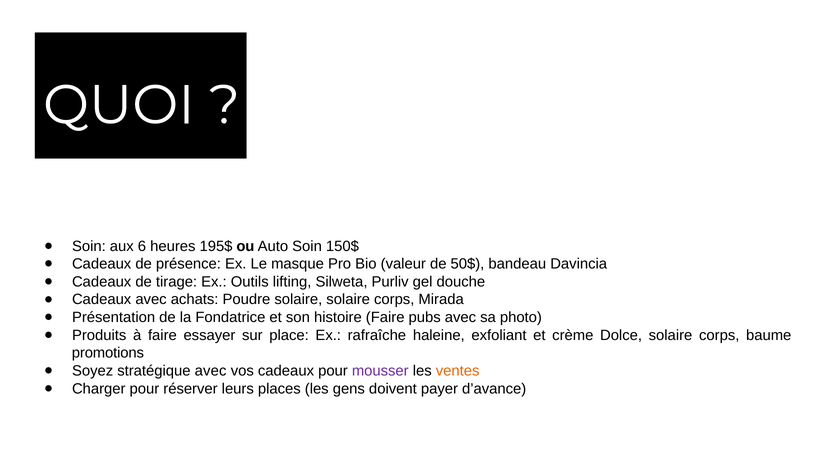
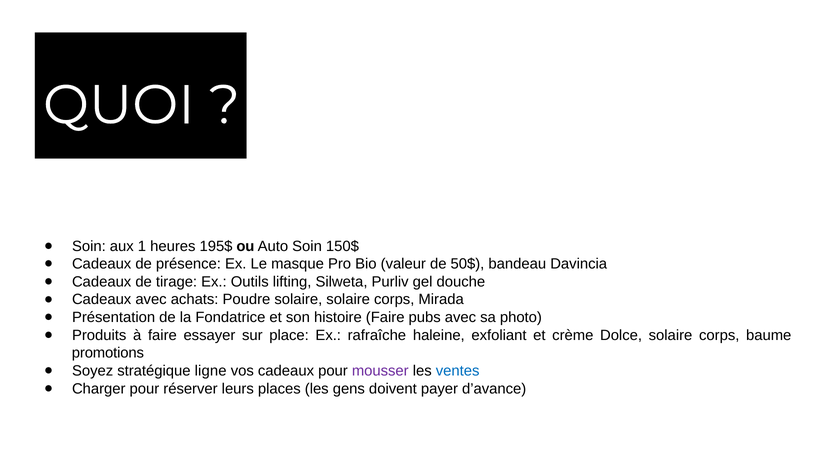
6: 6 -> 1 (142, 246)
stratégique avec: avec -> ligne (211, 371)
ventes colour: orange -> blue (458, 371)
